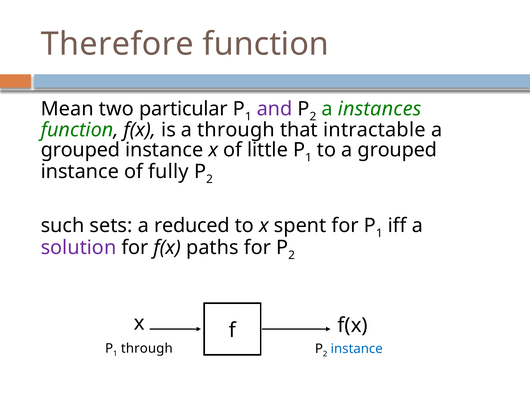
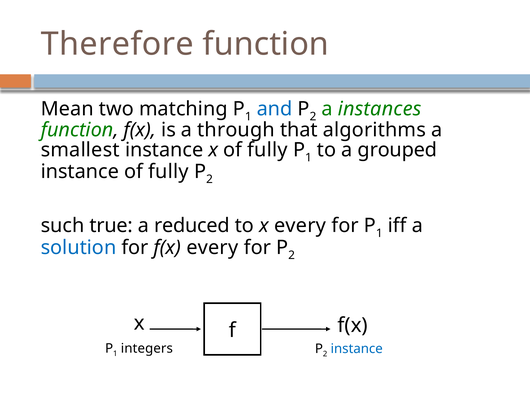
particular: particular -> matching (183, 109)
and colour: purple -> blue (275, 109)
intractable: intractable -> algorithms (374, 130)
grouped: grouped -> smallest (80, 150)
x of little: little -> fully (267, 150)
sets: sets -> true (111, 225)
x spent: spent -> every (300, 225)
solution colour: purple -> blue (79, 247)
f(x paths: paths -> every (212, 247)
through: through -> integers (147, 348)
